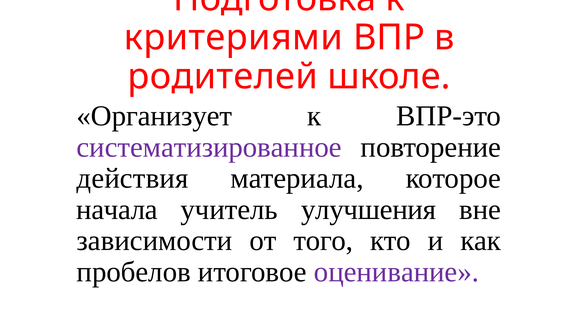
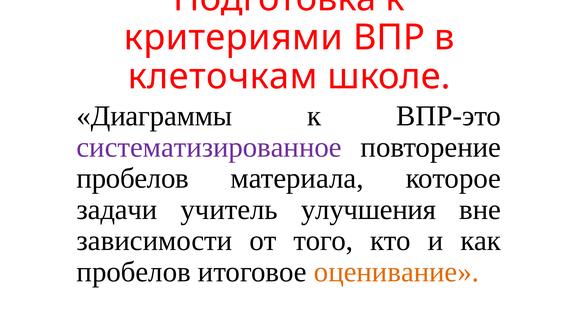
родителей: родителей -> клеточкам (223, 76)
Организует: Организует -> Диаграммы (154, 116)
действия: действия -> пробелов (133, 178)
начала: начала -> задачи (117, 210)
оценивание colour: purple -> orange (396, 272)
